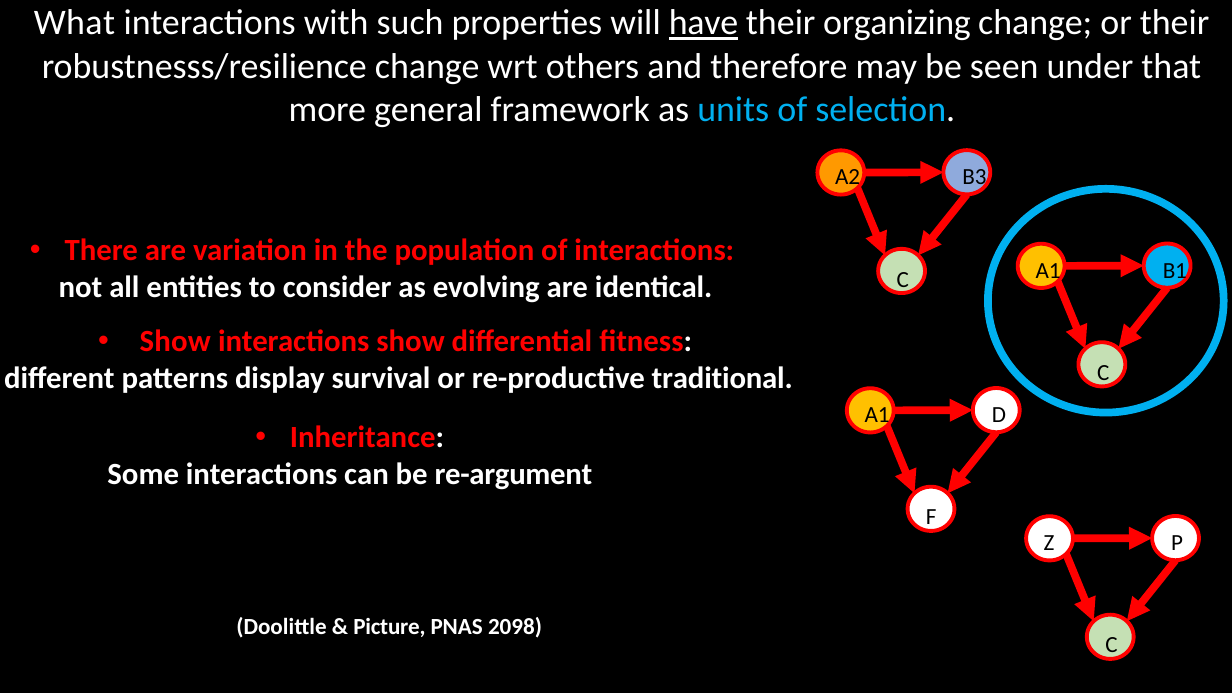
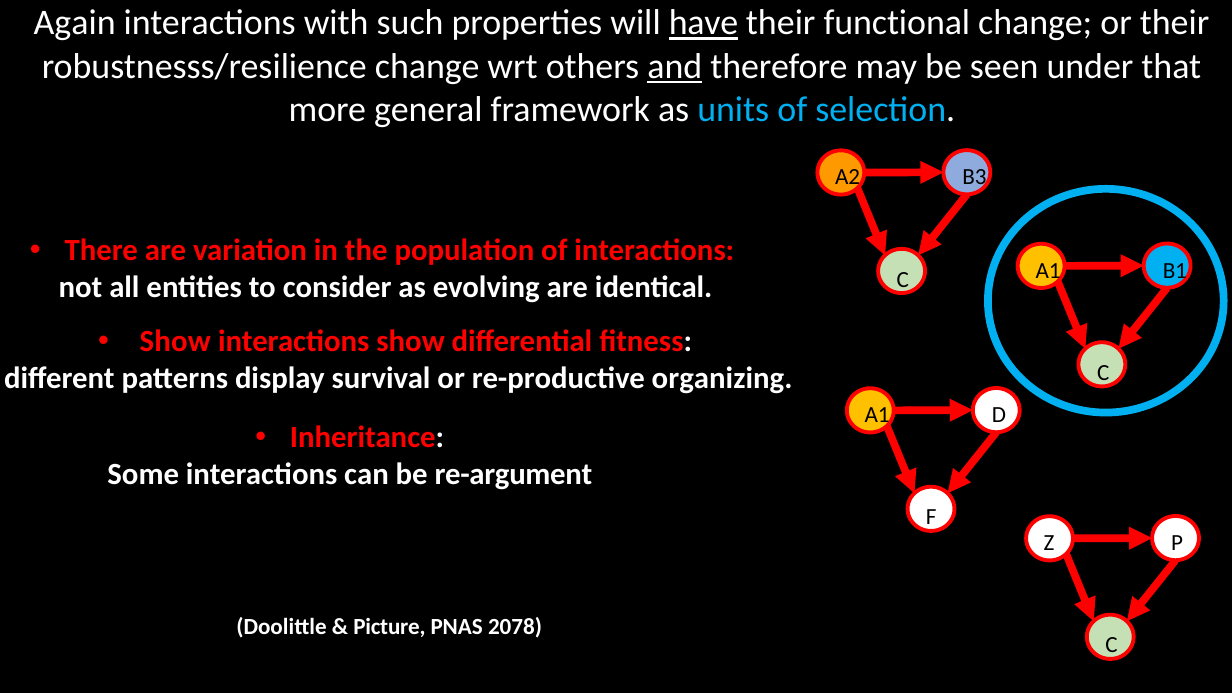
What: What -> Again (75, 23)
organizing: organizing -> functional (897, 23)
and underline: none -> present (675, 66)
traditional: traditional -> organizing (722, 379)
2098: 2098 -> 2078 (515, 627)
